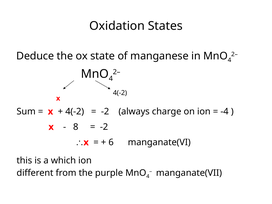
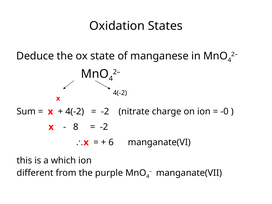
always: always -> nitrate (134, 112)
-4: -4 -> -0 (224, 112)
